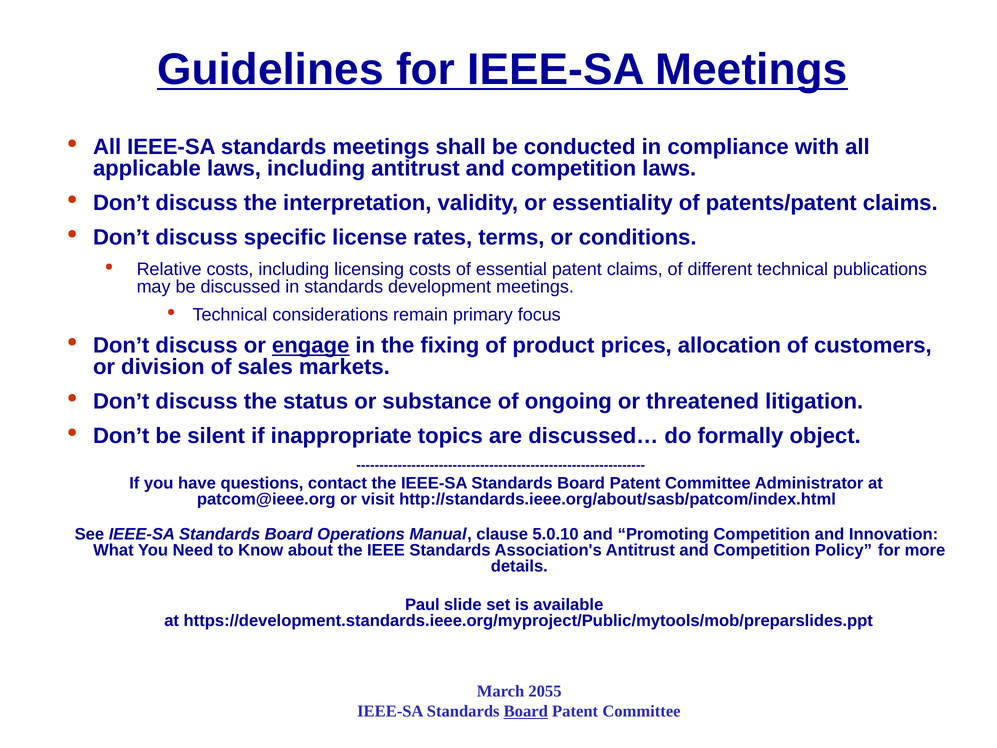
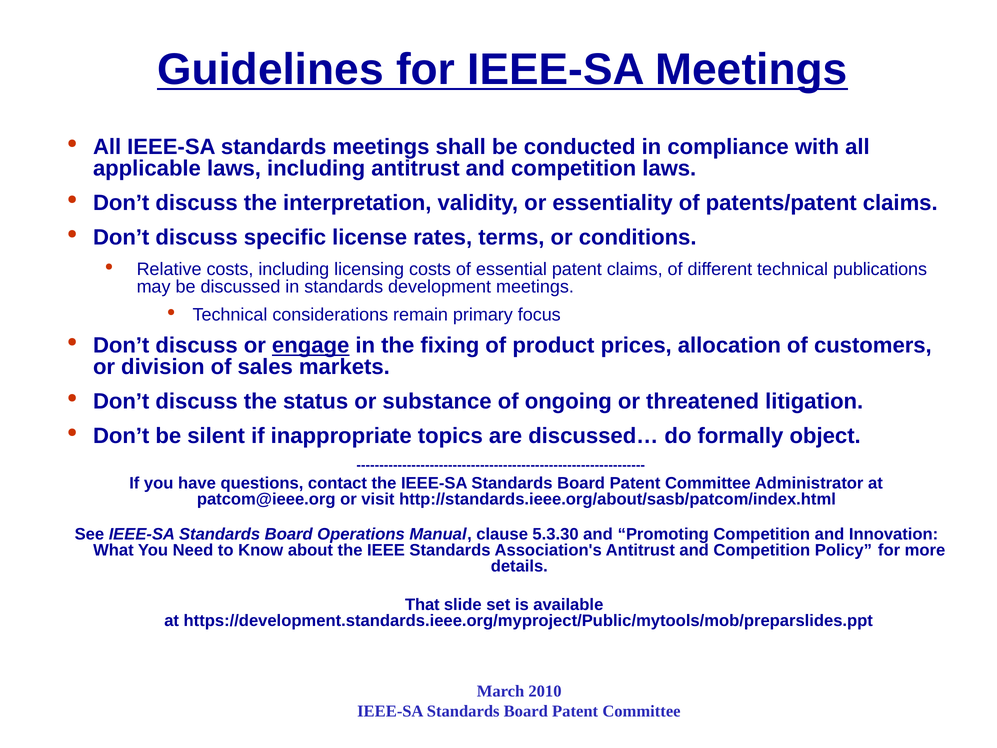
5.0.10: 5.0.10 -> 5.3.30 (556, 534)
Paul: Paul -> That (422, 605)
2055: 2055 -> 2010 (545, 691)
Board underline: present -> none (526, 711)
